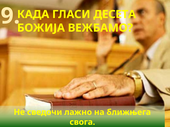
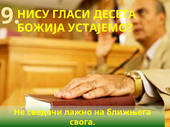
КАДА: КАДА -> НИСУ (33, 14)
ВЕЖБАМО: ВЕЖБАМО -> УСТАЈЕМО (100, 28)
